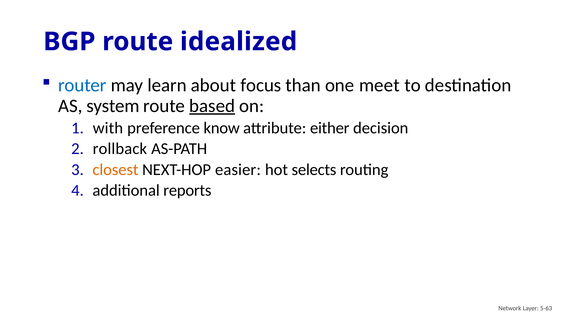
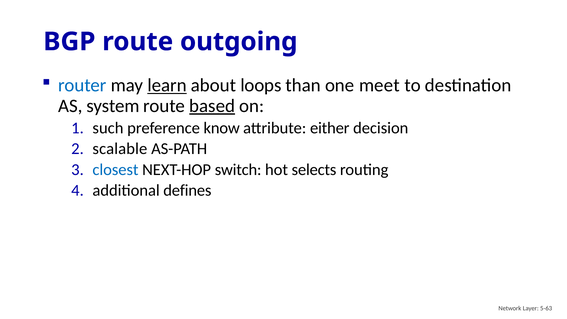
idealized: idealized -> outgoing (239, 42)
learn underline: none -> present (167, 85)
focus: focus -> loops (261, 85)
with: with -> such (108, 128)
rollback: rollback -> scalable (120, 149)
closest colour: orange -> blue (115, 170)
easier: easier -> switch (238, 170)
reports: reports -> defines (187, 190)
